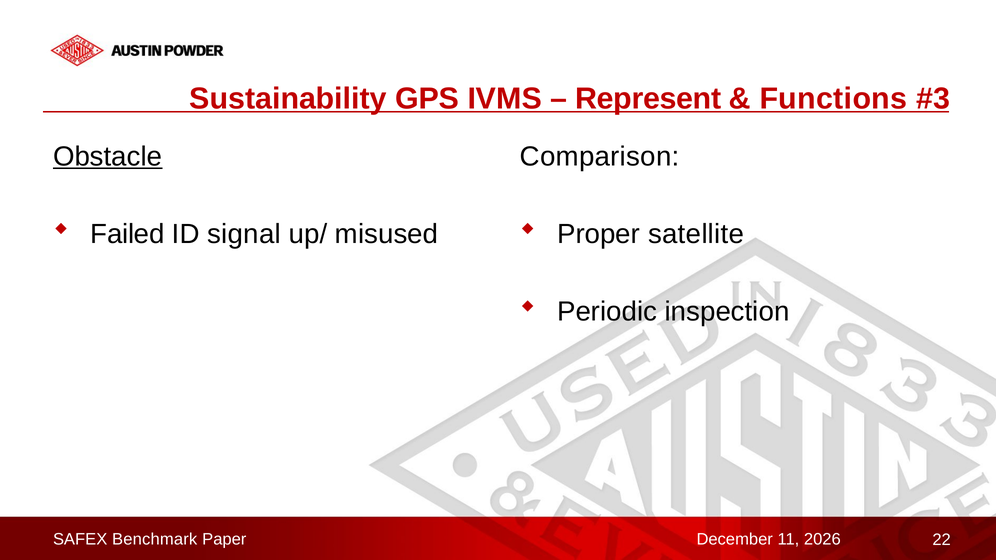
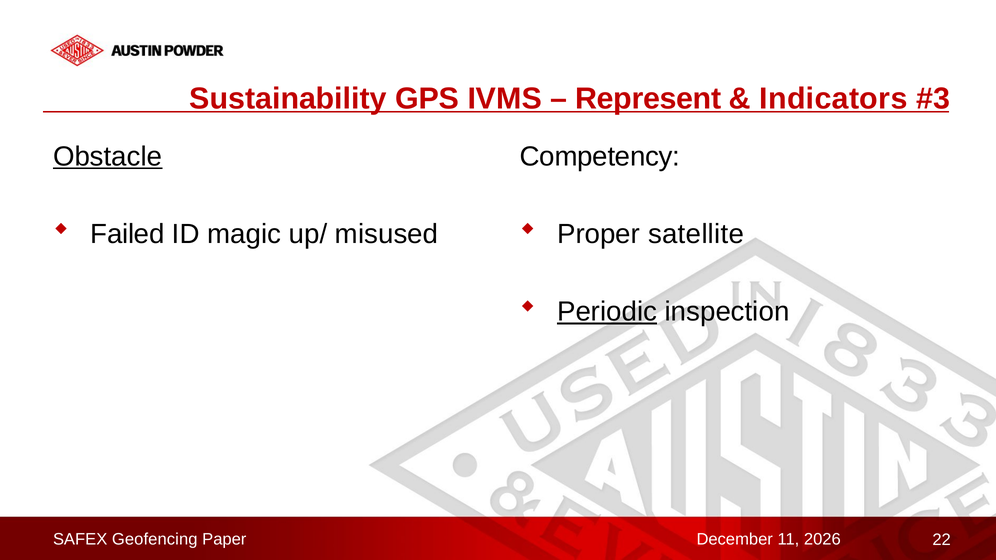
Functions: Functions -> Indicators (833, 99)
Comparison: Comparison -> Competency (600, 157)
signal: signal -> magic (244, 234)
Periodic underline: none -> present (607, 312)
Benchmark: Benchmark -> Geofencing (155, 539)
